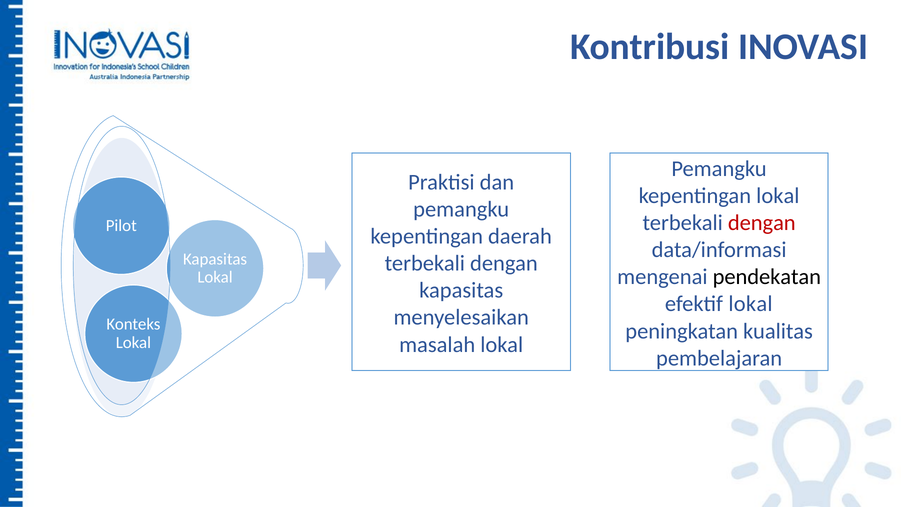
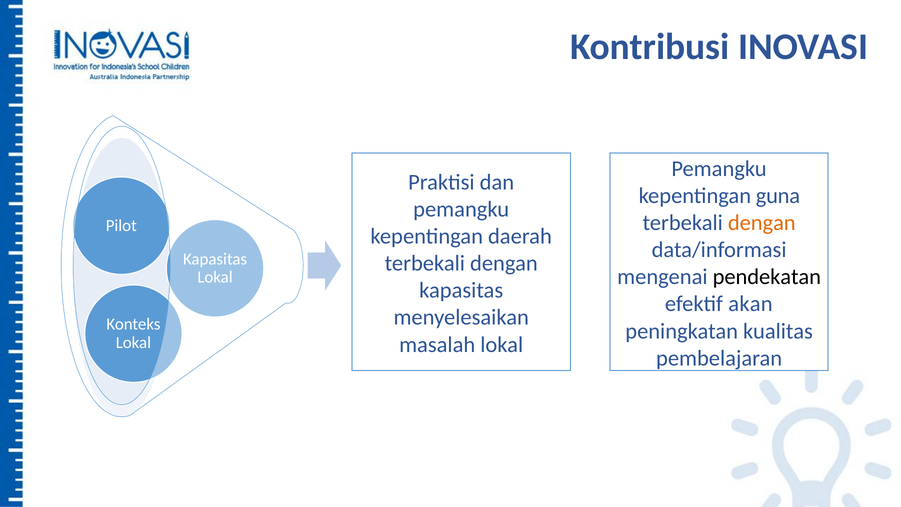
kepentingan lokal: lokal -> guna (778, 196)
dengan colour: red -> orange (762, 223)
efektif lokal: lokal -> akan (751, 304)
